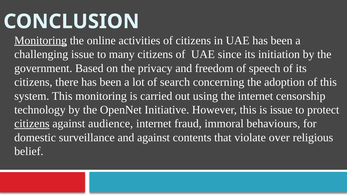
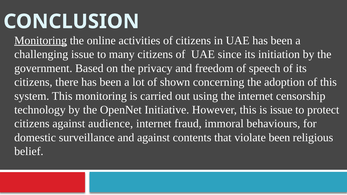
search: search -> shown (175, 82)
citizens underline: present -> none (32, 124)
violate over: over -> been (279, 138)
